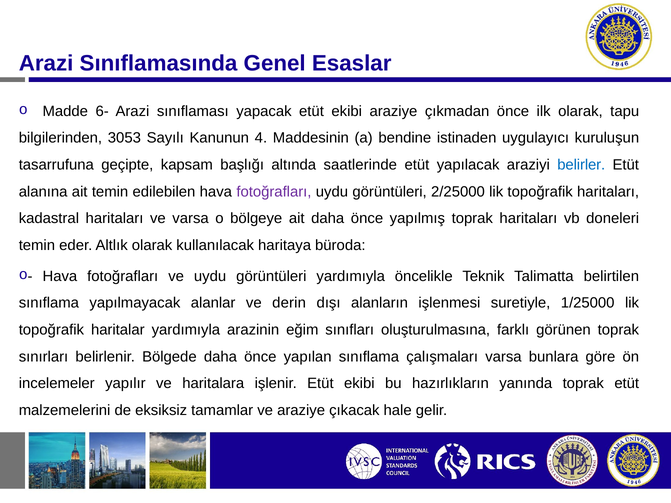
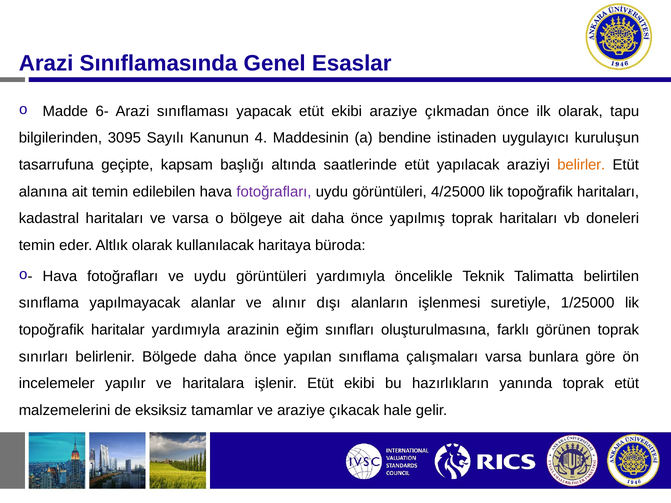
3053: 3053 -> 3095 (124, 138)
belirler colour: blue -> orange (581, 165)
2/25000: 2/25000 -> 4/25000 (458, 192)
derin: derin -> alınır (289, 303)
